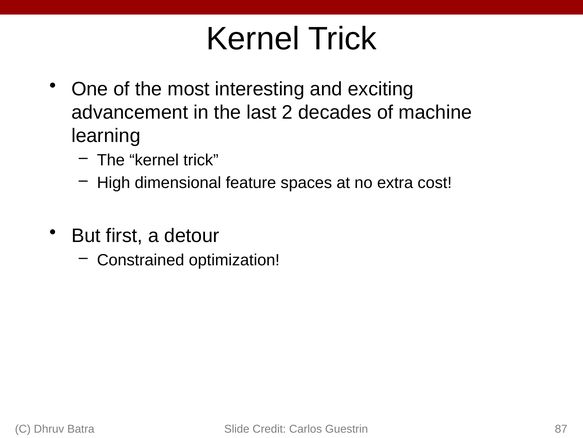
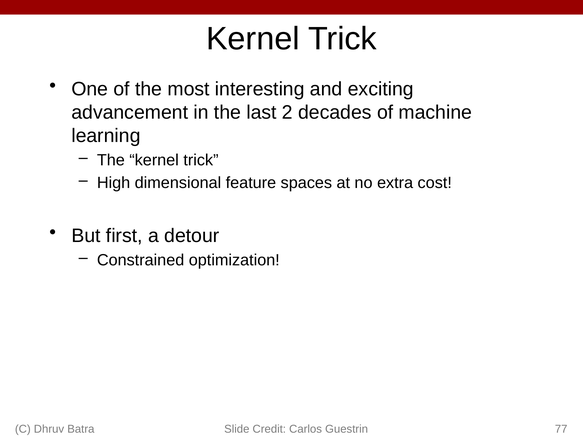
87: 87 -> 77 (561, 428)
